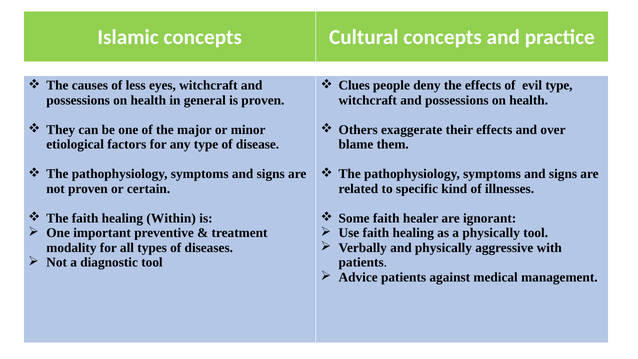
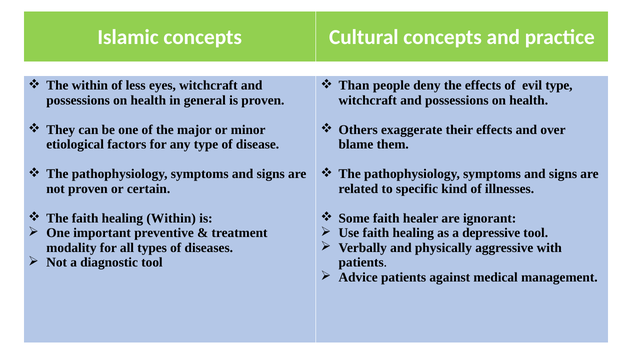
The causes: causes -> within (90, 85)
Clues: Clues -> Than (354, 85)
a physically: physically -> depressive (491, 233)
